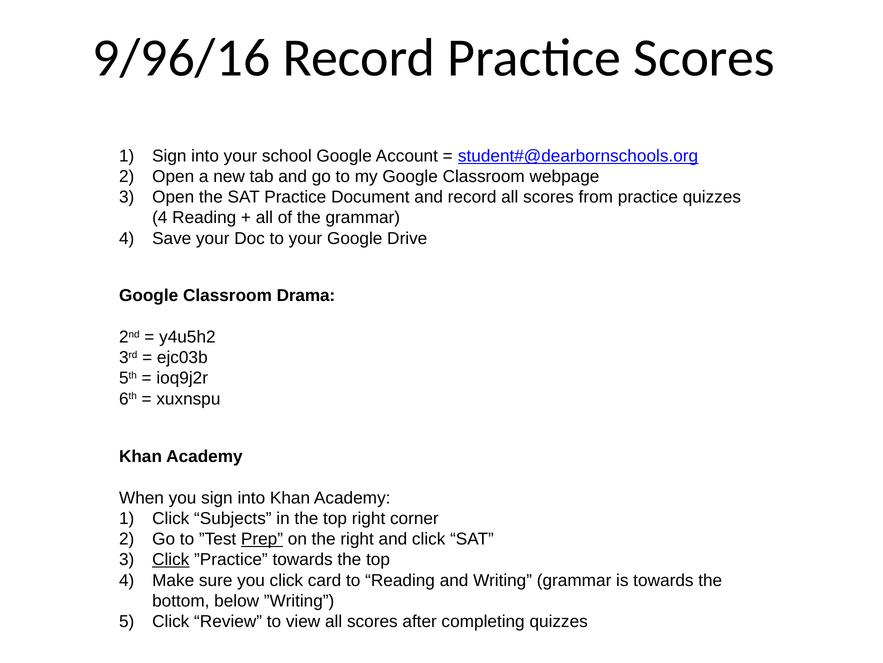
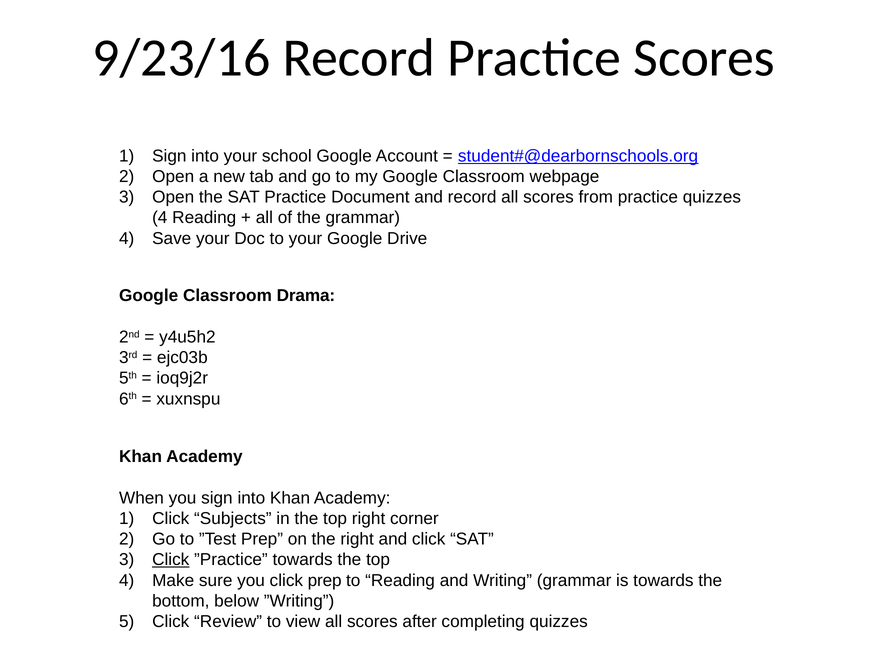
9/96/16: 9/96/16 -> 9/23/16 (181, 58)
Prep underline: present -> none (262, 539)
click card: card -> prep (325, 580)
